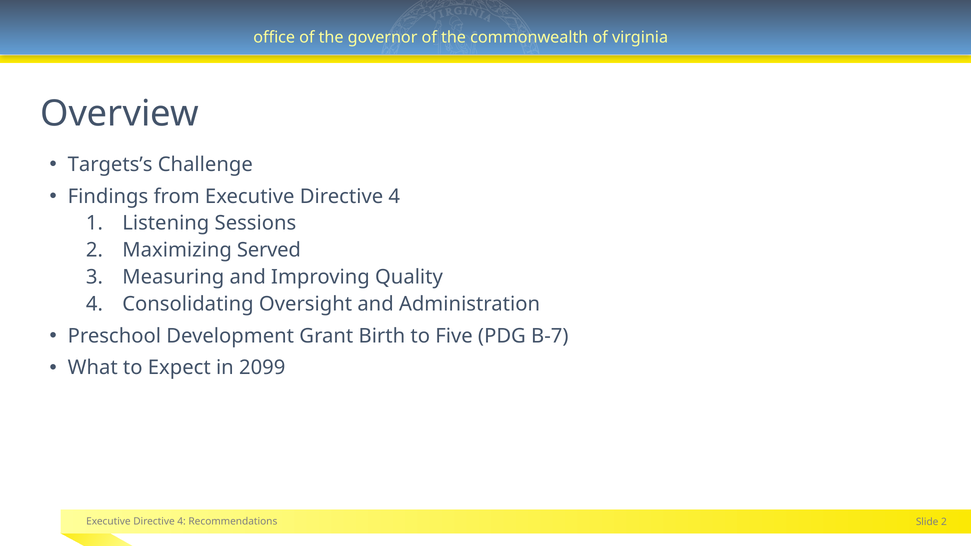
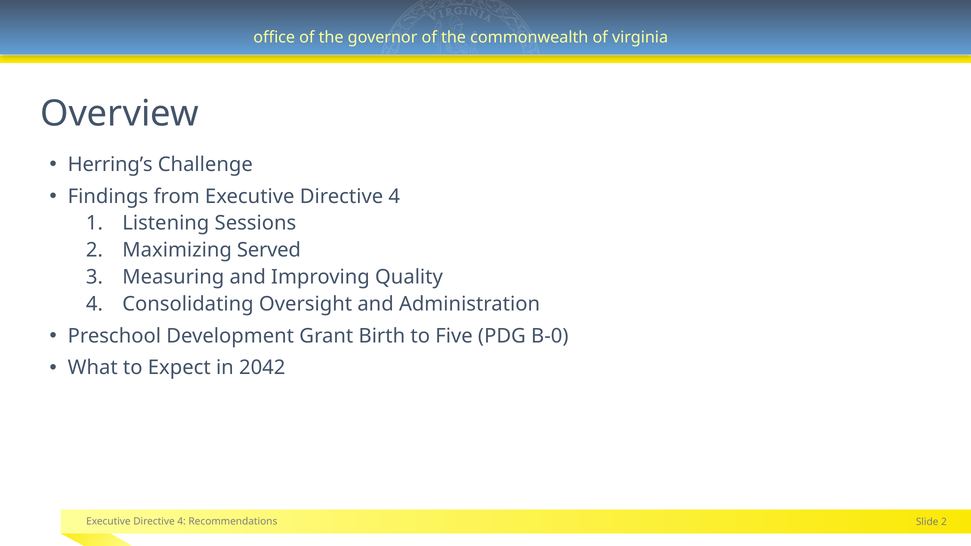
Targets’s: Targets’s -> Herring’s (110, 164)
B-7: B-7 -> B-0 (550, 336)
2099: 2099 -> 2042 (262, 368)
